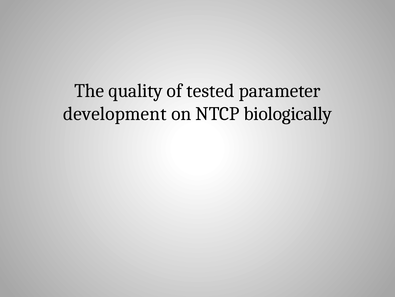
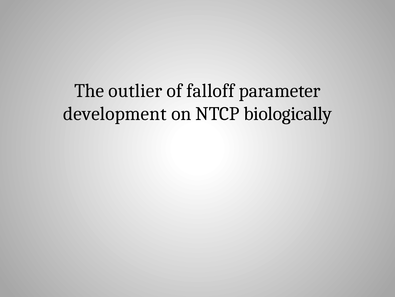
quality: quality -> outlier (135, 91)
tested: tested -> falloff (210, 91)
